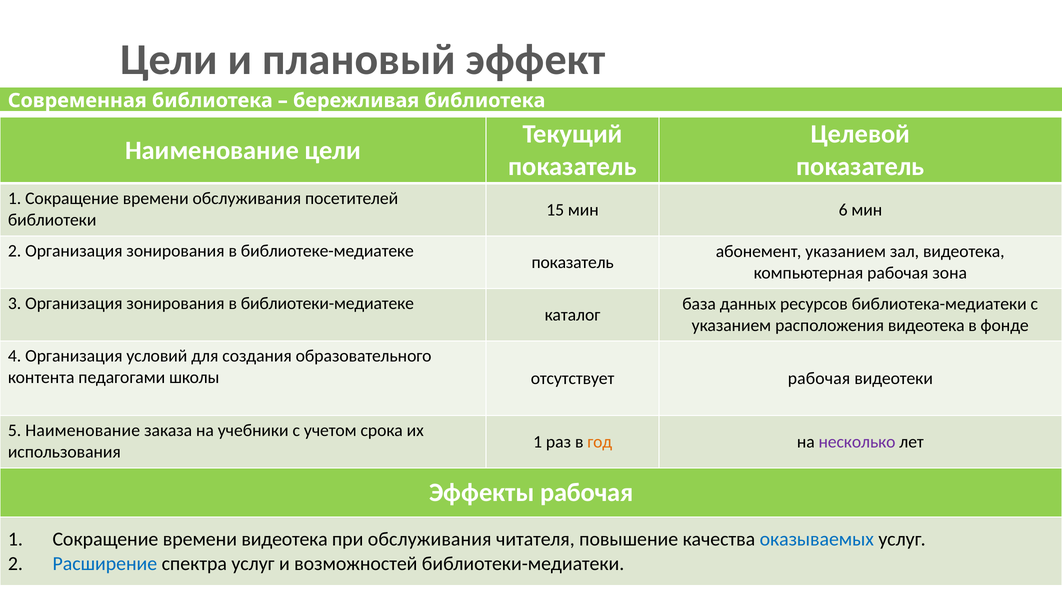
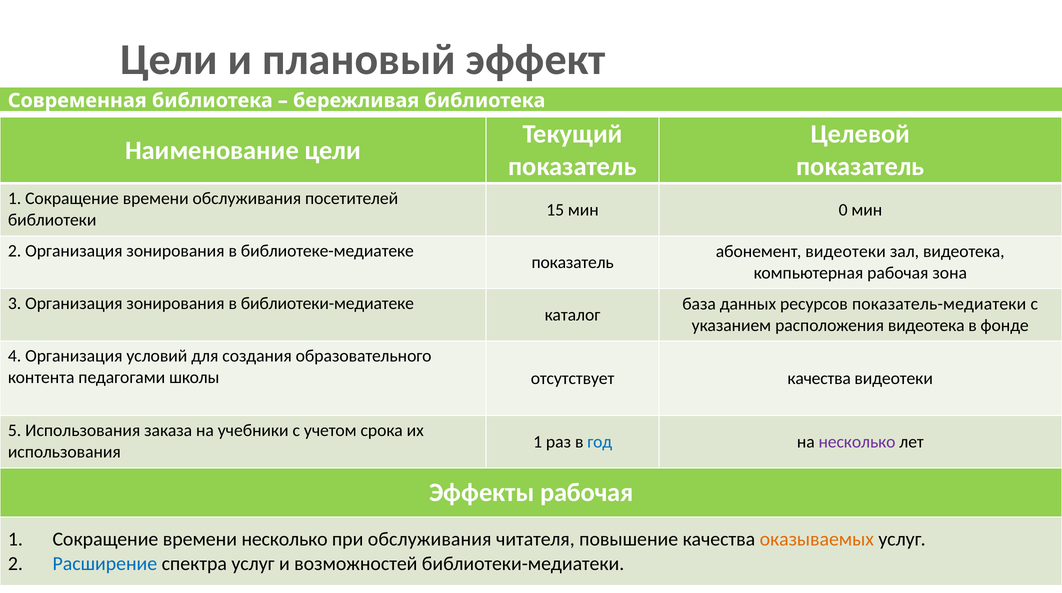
6: 6 -> 0 (843, 210)
абонемент указанием: указанием -> видеотеки (846, 252)
библиотека-медиатеки: библиотека-медиатеки -> показатель-медиатеки (939, 304)
отсутствует рабочая: рабочая -> качества (819, 379)
5 Наименование: Наименование -> Использования (83, 431)
год colour: orange -> blue (600, 442)
времени видеотека: видеотека -> несколько (285, 540)
оказываемых colour: blue -> orange (817, 540)
